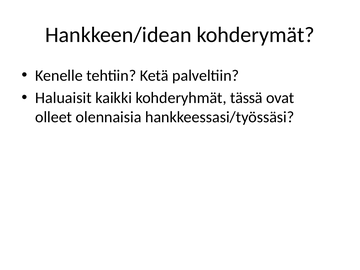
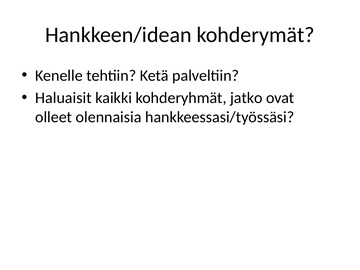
tässä: tässä -> jatko (246, 98)
